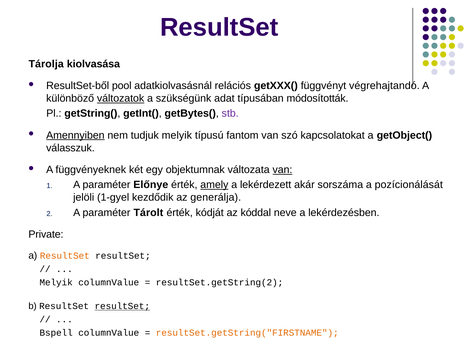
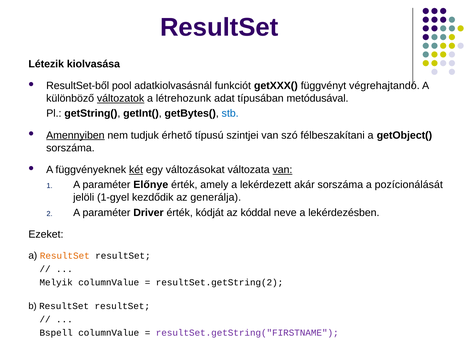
Tárolja: Tárolja -> Létezik (46, 64)
relációs: relációs -> funkciót (233, 86)
szükségünk: szükségünk -> létrehozunk (184, 98)
módosították: módosították -> metódusával (317, 98)
stb colour: purple -> blue (230, 114)
tudjuk melyik: melyik -> érhető (177, 135)
fantom: fantom -> szintjei (243, 135)
kapcsolatokat: kapcsolatokat -> félbeszakítani (333, 135)
válasszuk: válasszuk -> sorszáma (70, 148)
két underline: none -> present (136, 170)
objektumnak: objektumnak -> változásokat (195, 170)
amely underline: present -> none (214, 185)
Tárolt: Tárolt -> Driver (148, 213)
Private: Private -> Ezeket (46, 235)
resultSet underline: present -> none (122, 307)
resultSet.getString("FIRSTNAME colour: orange -> purple (247, 333)
